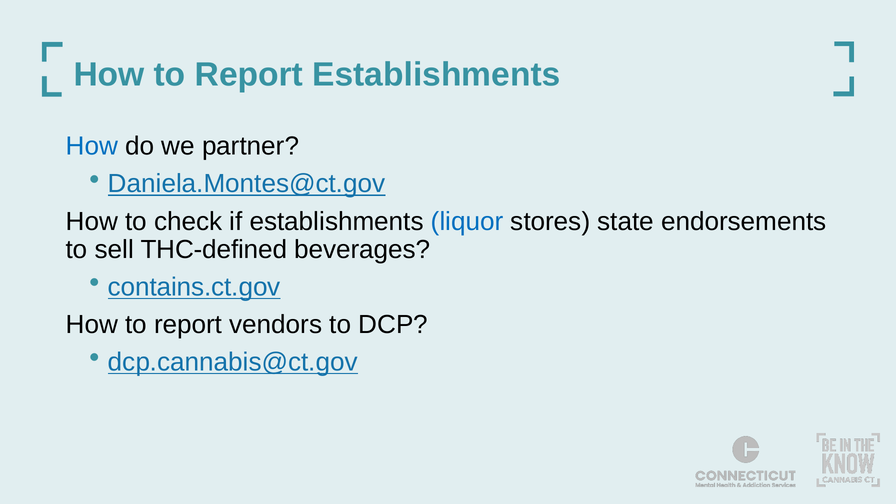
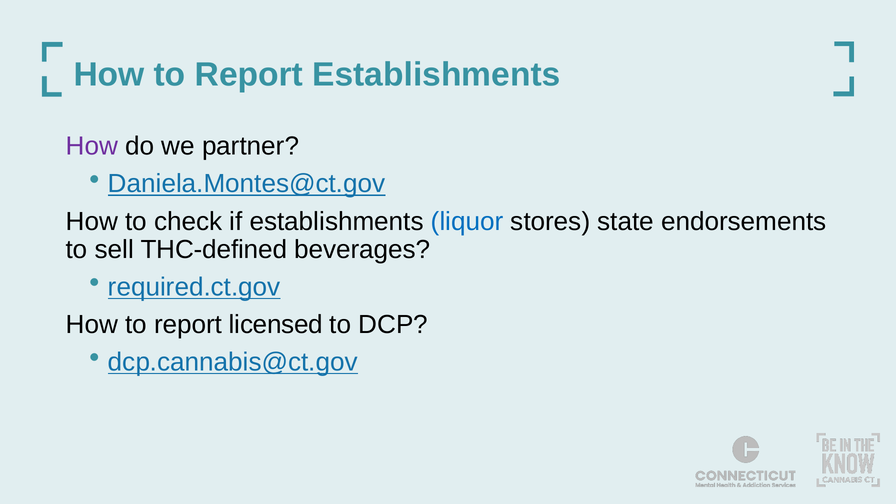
How colour: blue -> purple (92, 146)
contains.ct.gov: contains.ct.gov -> required.ct.gov (194, 287)
vendors: vendors -> licensed (276, 325)
